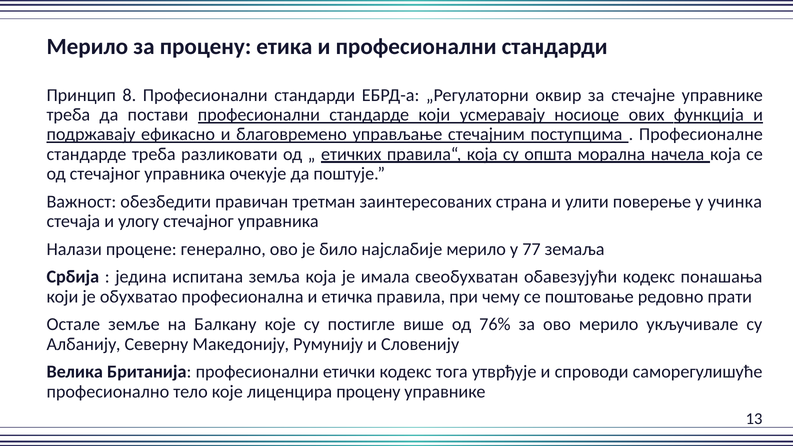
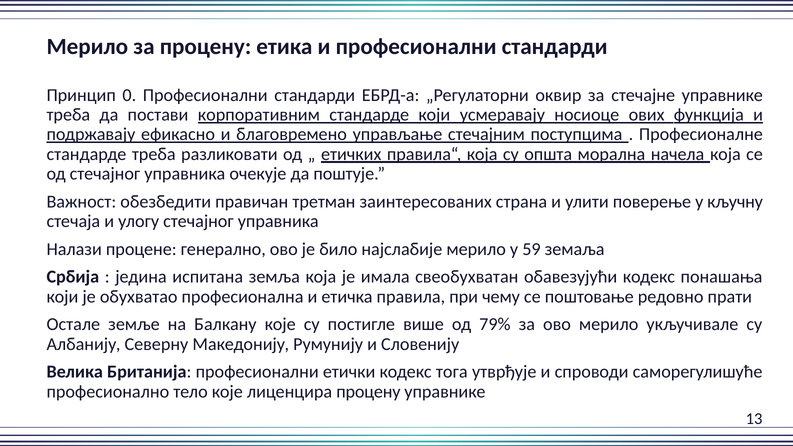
8: 8 -> 0 (129, 95)
постави професионални: професионални -> корпоративним (259, 115)
учинка: учинка -> кључну (735, 202)
77: 77 -> 59 (531, 249)
76%: 76% -> 79% (495, 325)
